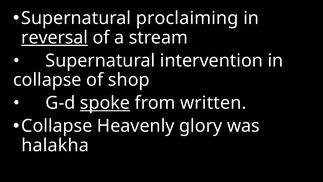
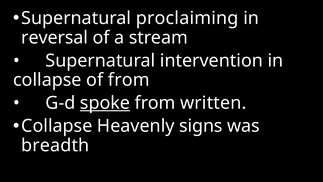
reversal underline: present -> none (55, 38)
of shop: shop -> from (129, 80)
glory: glory -> signs (201, 126)
halakha: halakha -> breadth (55, 145)
